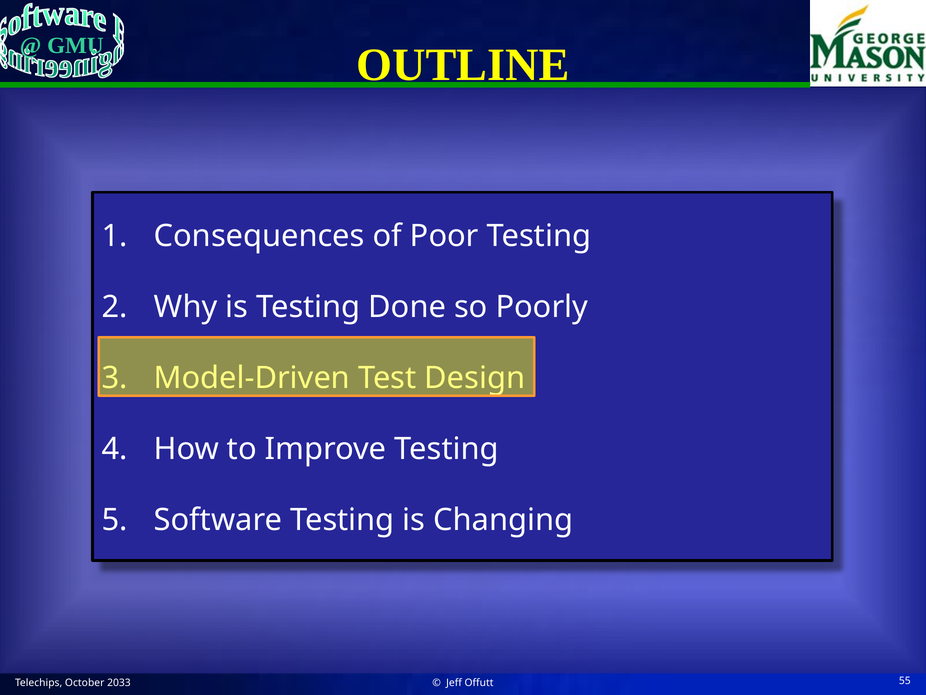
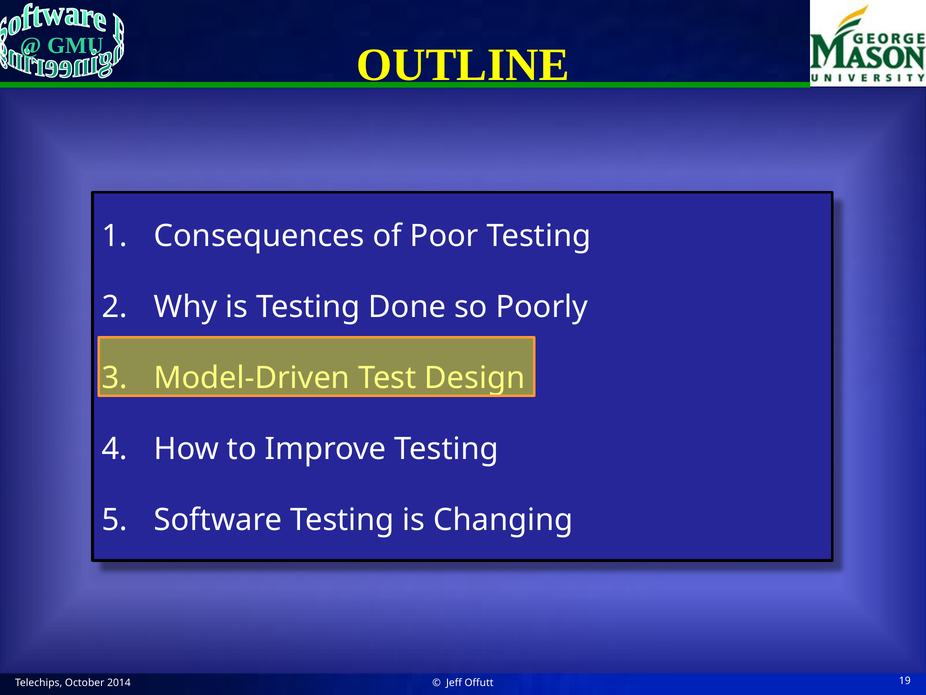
2033: 2033 -> 2014 (119, 682)
55: 55 -> 19 (905, 680)
